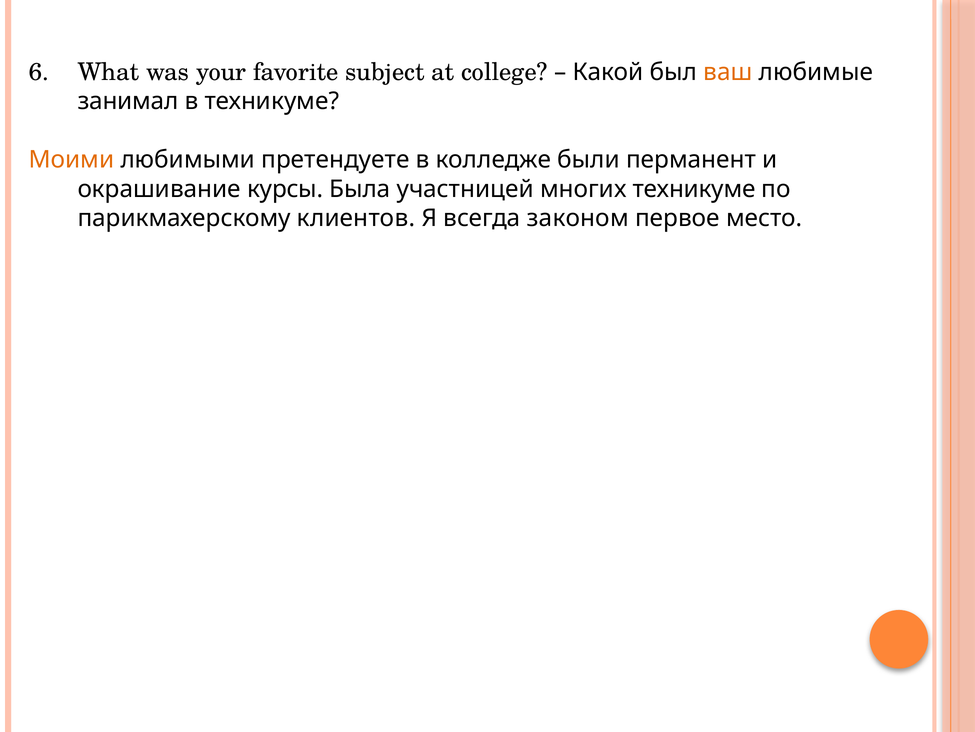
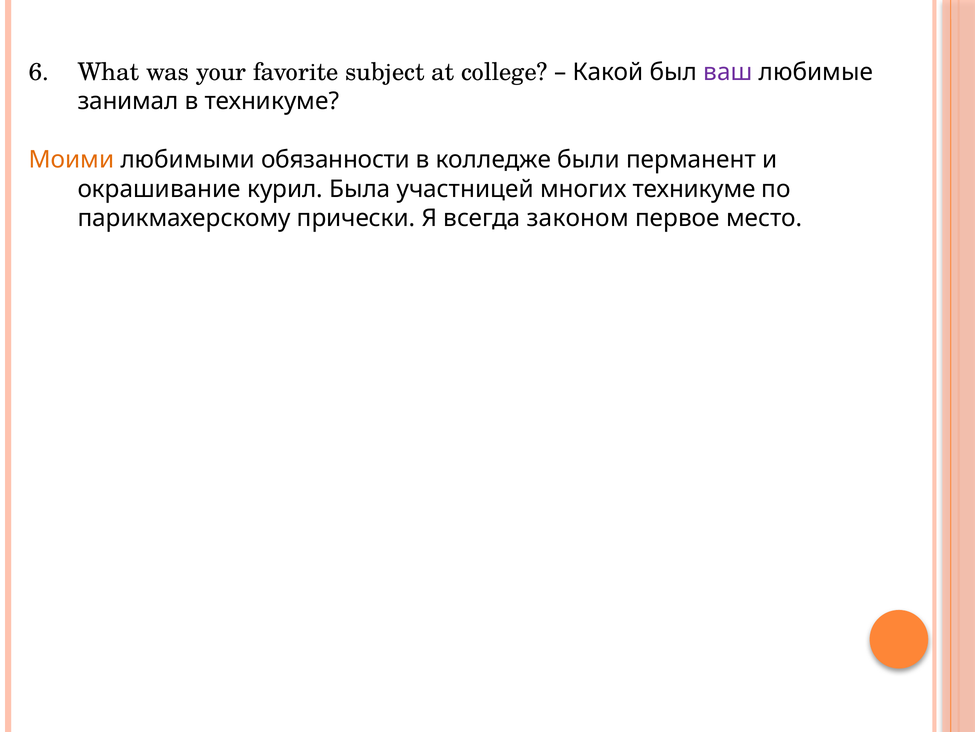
ваш colour: orange -> purple (728, 72)
претендуете: претендуете -> обязанности (336, 160)
курсы: курсы -> курил (285, 189)
клиентов: клиентов -> прически (356, 218)
